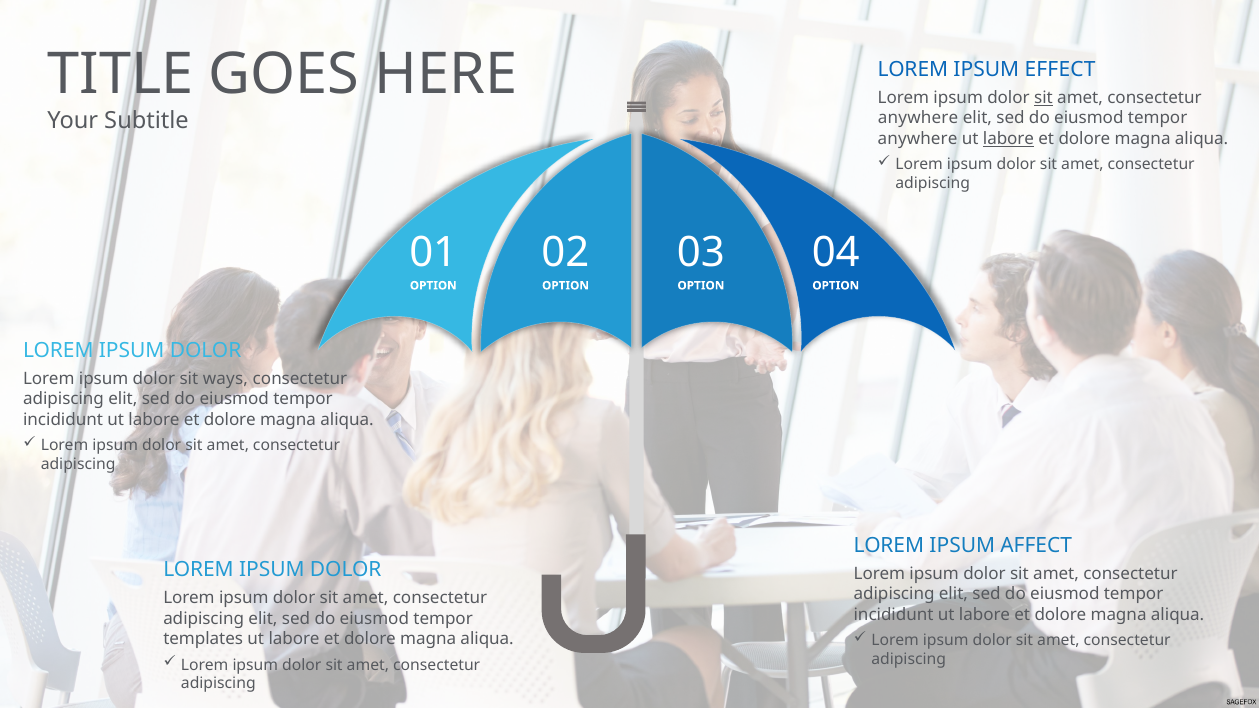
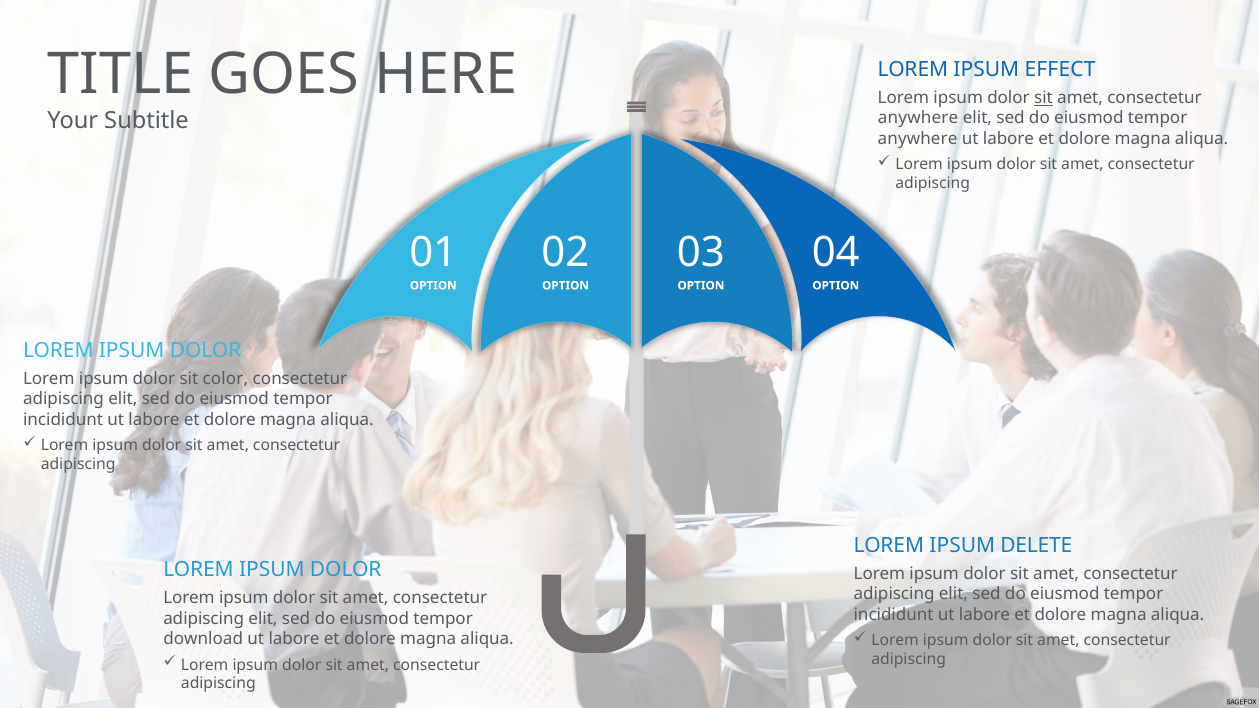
labore underline: present -> none (1009, 139)
ways: ways -> color (225, 379)
AFFECT: AFFECT -> DELETE (1036, 546)
templates: templates -> download (203, 639)
